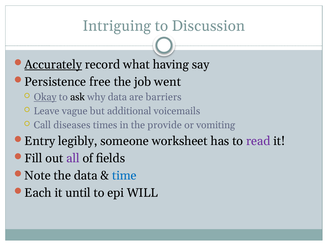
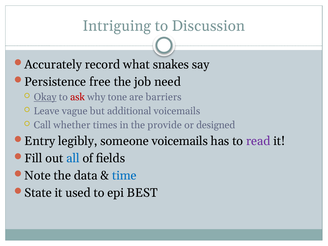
Accurately underline: present -> none (53, 65)
having: having -> snakes (171, 65)
went: went -> need (168, 82)
ask colour: black -> red (77, 97)
why data: data -> tone (117, 97)
diseases: diseases -> whether (72, 125)
vomiting: vomiting -> designed (216, 125)
someone worksheet: worksheet -> voicemails (180, 141)
all colour: purple -> blue (73, 158)
Each: Each -> State (38, 193)
until: until -> used (78, 193)
WILL: WILL -> BEST (142, 193)
